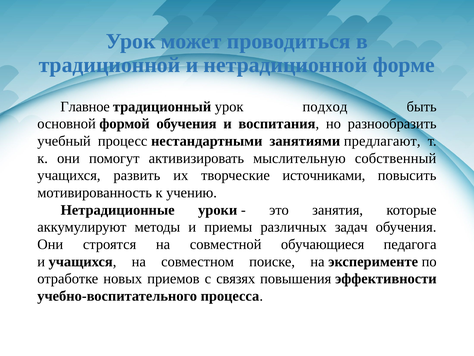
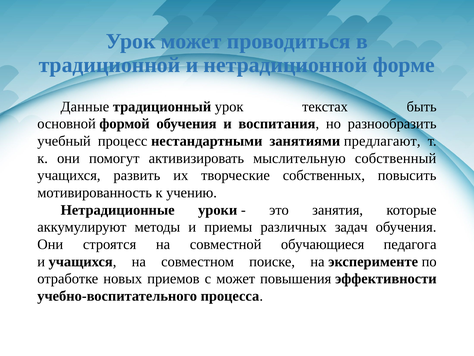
Главное: Главное -> Данные (85, 107)
подход: подход -> текстах (325, 107)
источниками: источниками -> собственных (324, 175)
с связях: связях -> может (236, 278)
